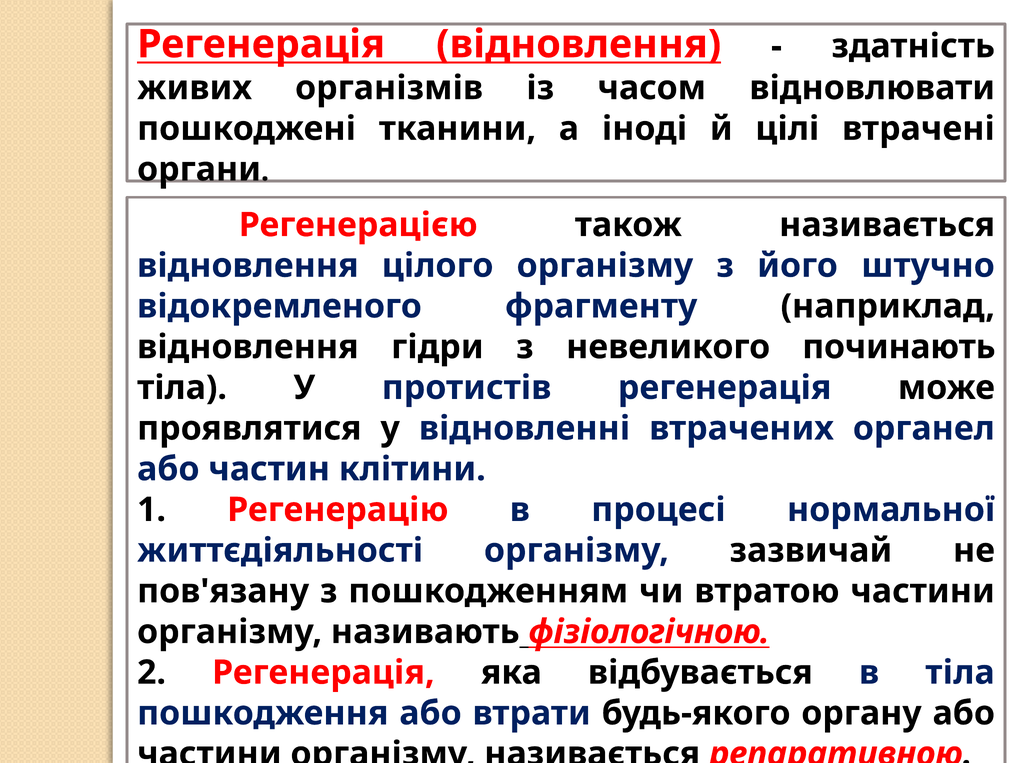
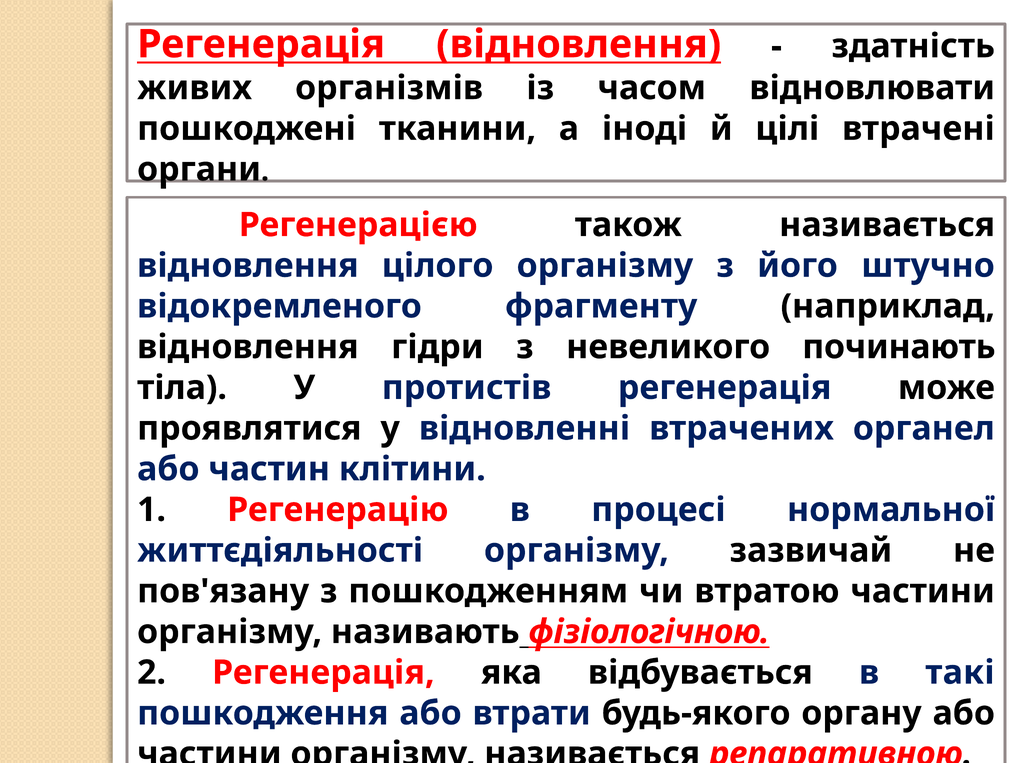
в тіла: тіла -> такі (960, 672)
